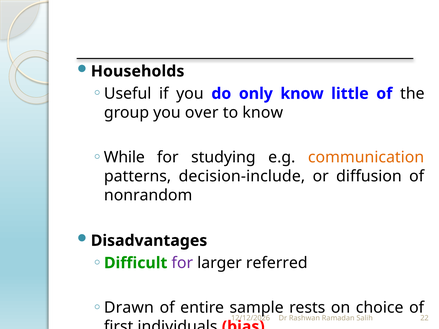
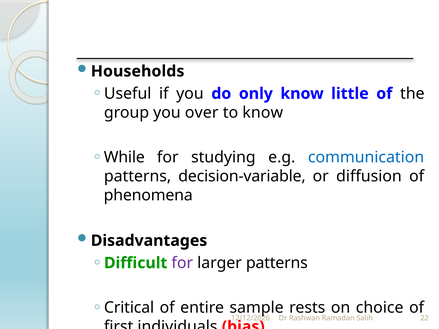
communication colour: orange -> blue (366, 157)
decision-include: decision-include -> decision-variable (242, 176)
nonrandom: nonrandom -> phenomena (148, 195)
larger referred: referred -> patterns (277, 263)
Drawn: Drawn -> Critical (129, 308)
